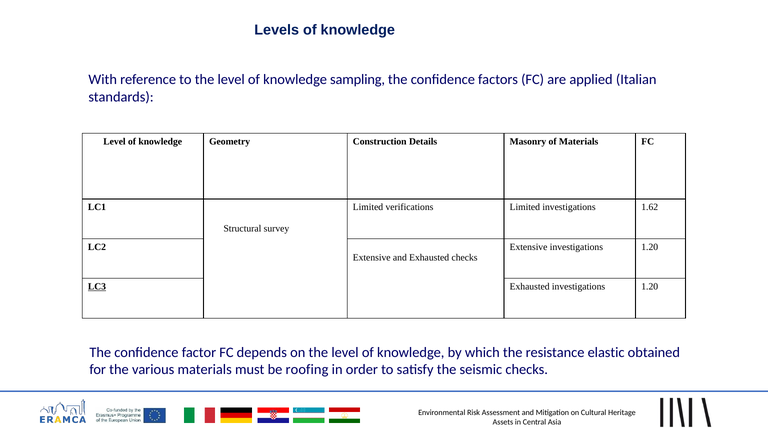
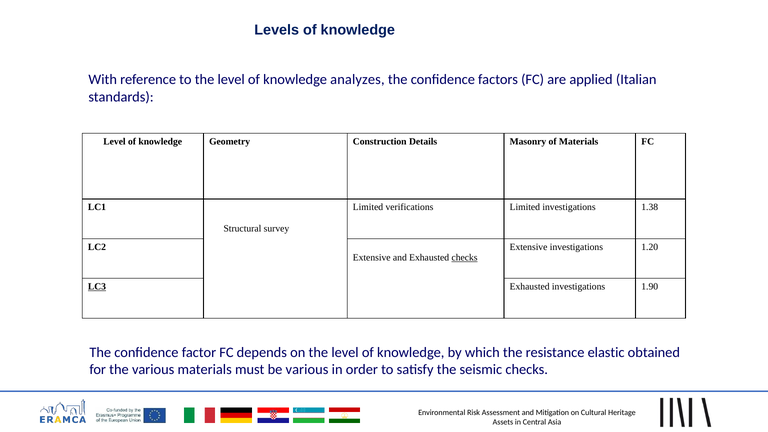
sampling: sampling -> analyzes (357, 80)
1.62: 1.62 -> 1.38 (650, 207)
checks underline: none -> present (465, 258)
Exhausted investigations 1.20: 1.20 -> 1.90 (650, 287)
be roofing: roofing -> various (307, 370)
